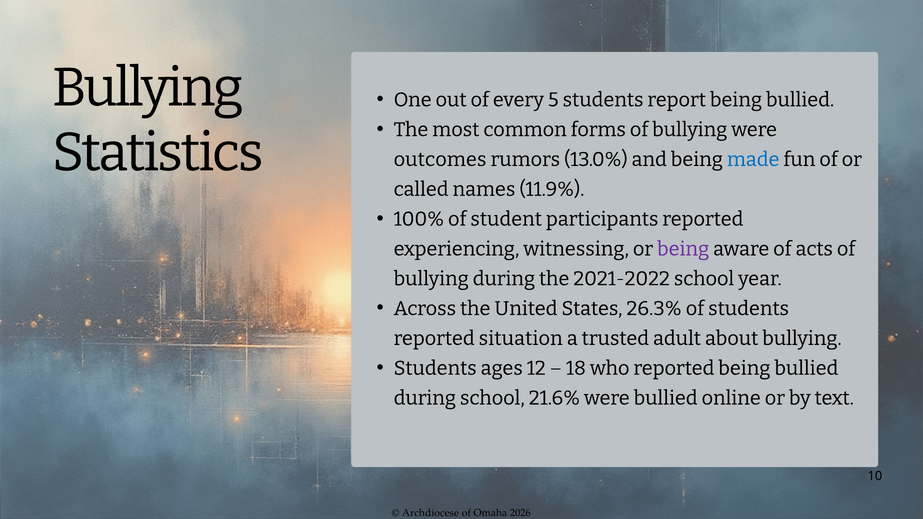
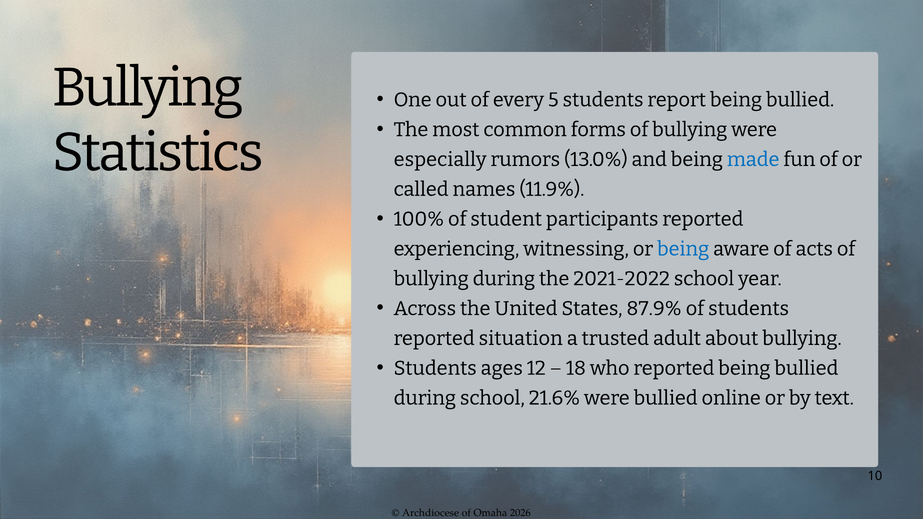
outcomes: outcomes -> especially (440, 159)
being colour: purple -> blue (683, 249)
26.3%: 26.3% -> 87.9% (654, 309)
